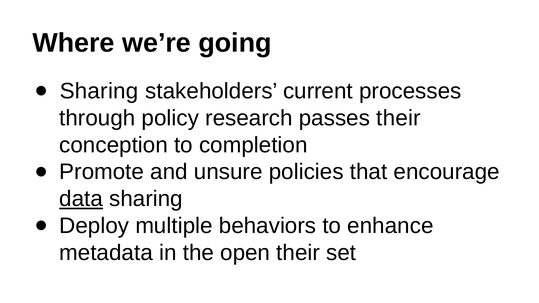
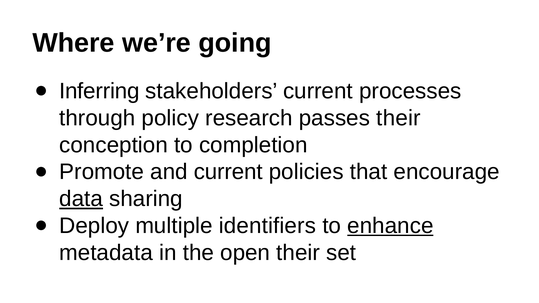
Sharing: Sharing -> Inferring (99, 91)
and unsure: unsure -> current (228, 172)
behaviors: behaviors -> identifiers (267, 226)
enhance underline: none -> present (390, 226)
